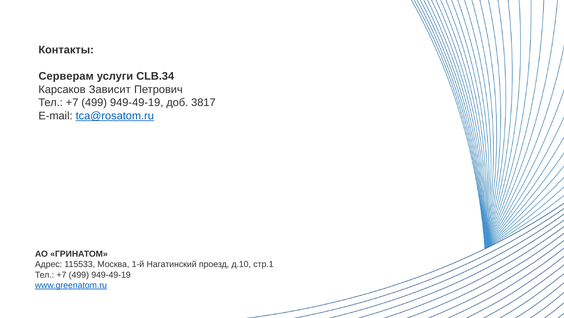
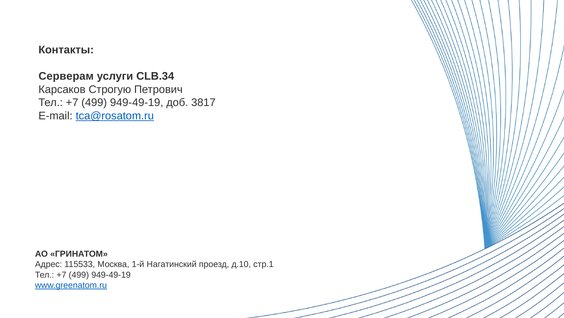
Зависит: Зависит -> Строгую (110, 89)
